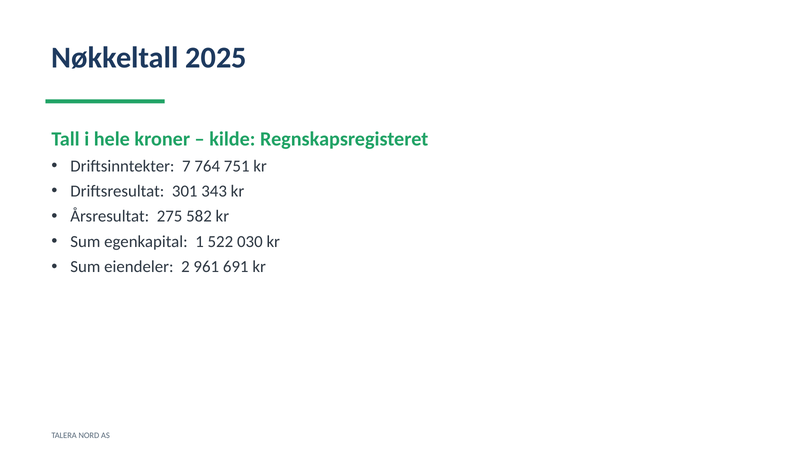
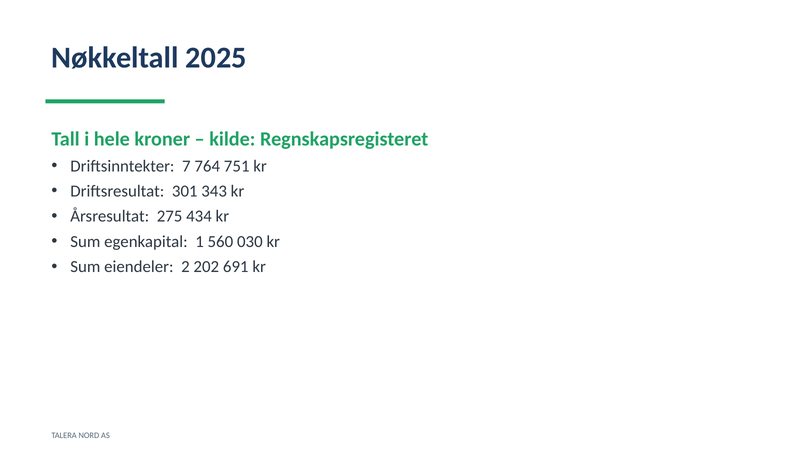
582: 582 -> 434 (199, 217)
522: 522 -> 560 (220, 242)
961: 961 -> 202 (206, 267)
